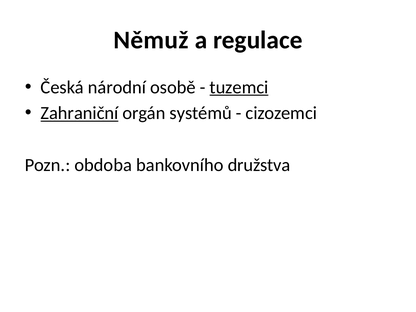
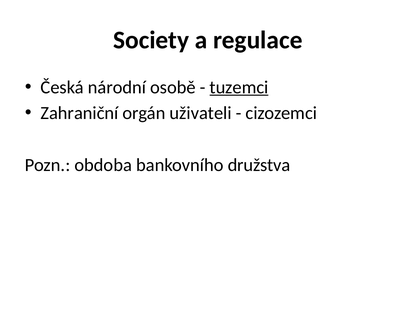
Němuž: Němuž -> Society (151, 40)
Zahraniční underline: present -> none (79, 113)
systémů: systémů -> uživateli (201, 113)
